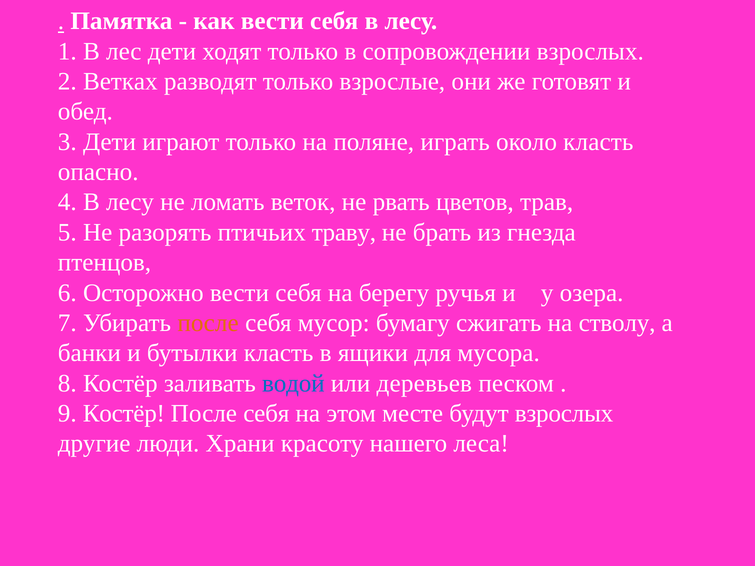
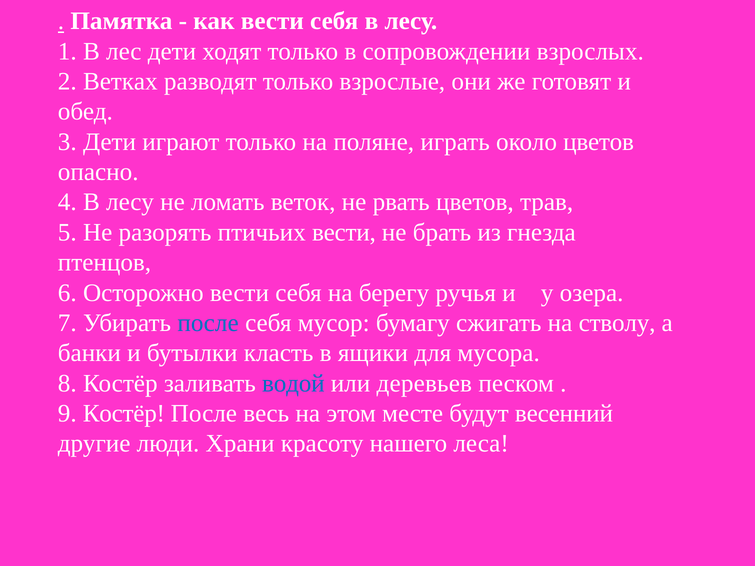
около класть: класть -> цветов (599, 142)
птичьих траву: траву -> вести (344, 232)
после colour: orange -> blue (208, 323)
себя: себя -> весь (266, 414)
будут взрослых: взрослых -> весенний (564, 414)
